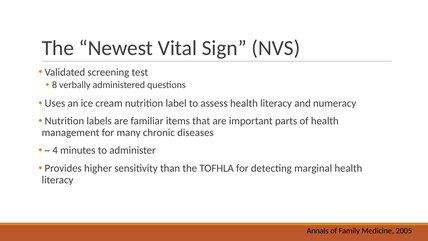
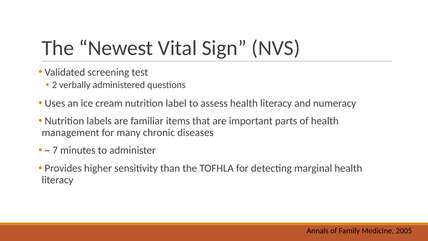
8: 8 -> 2 (54, 85)
4: 4 -> 7 (55, 150)
